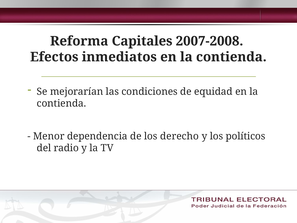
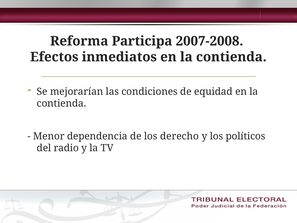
Capitales: Capitales -> Participa (142, 41)
